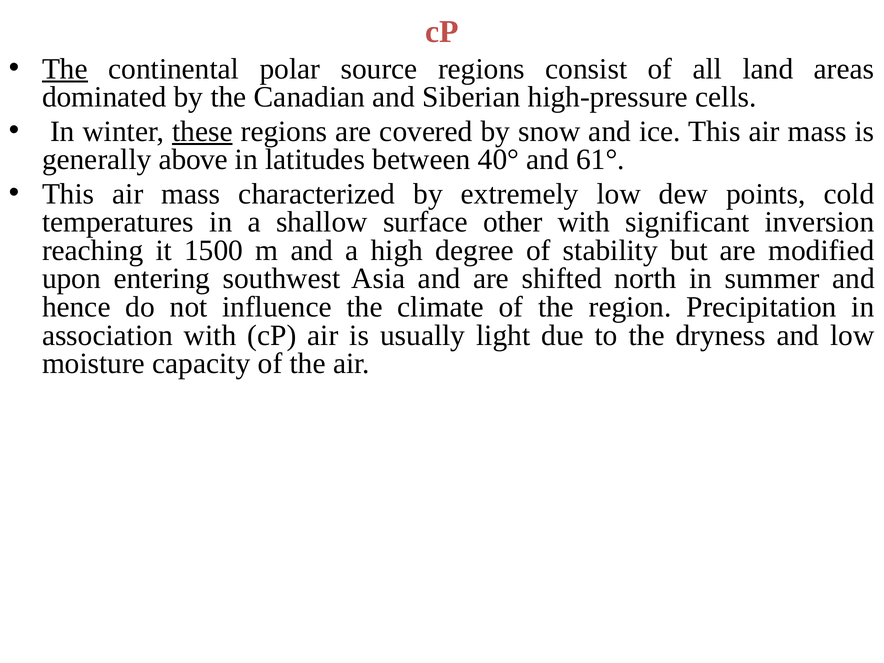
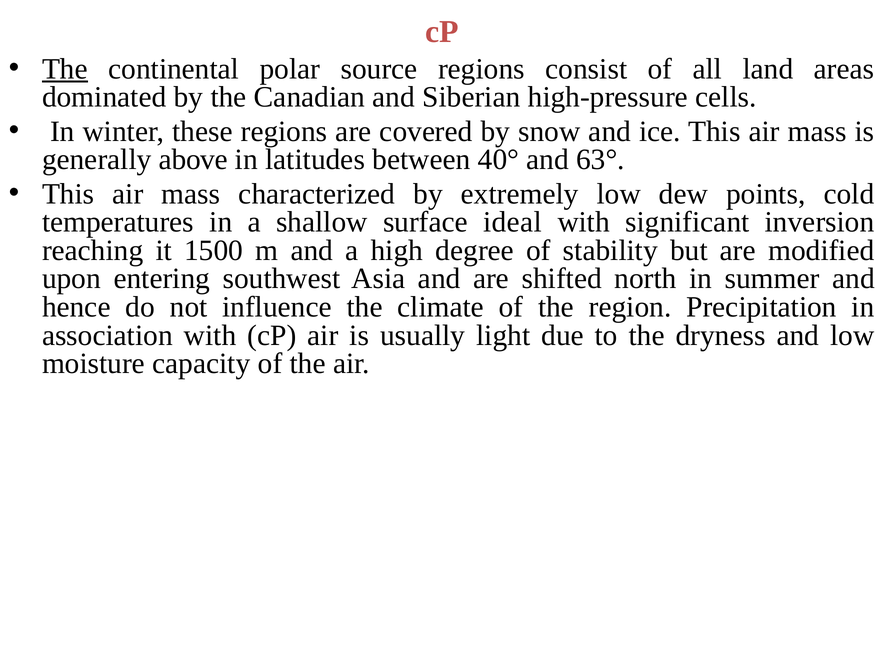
these underline: present -> none (202, 131)
61°: 61° -> 63° (601, 160)
other: other -> ideal (513, 222)
